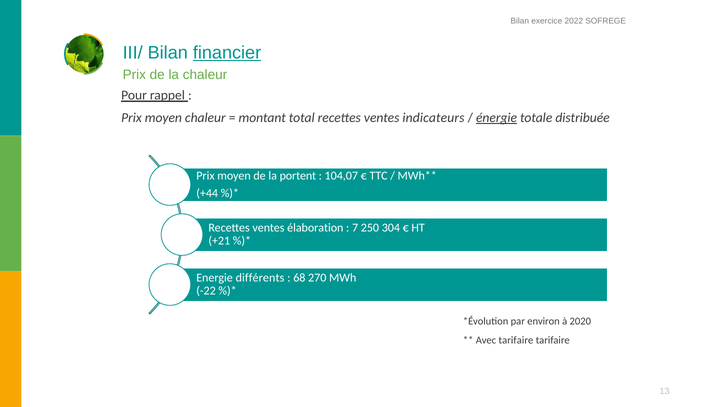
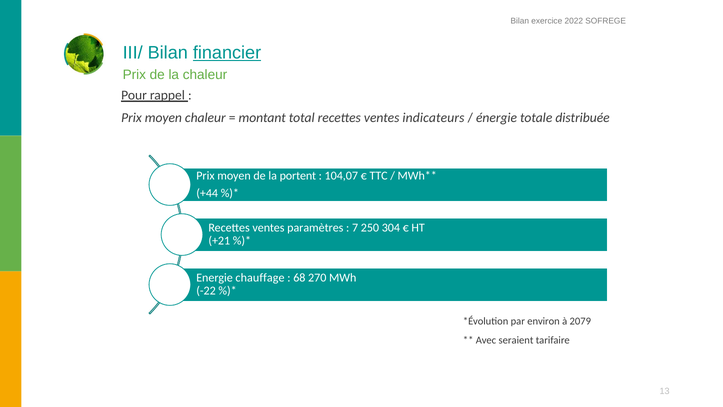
énergie underline: present -> none (497, 118)
élaboration: élaboration -> paramètres (315, 228)
différents: différents -> chauffage (260, 278)
2020: 2020 -> 2079 (580, 321)
Avec tarifaire: tarifaire -> seraient (516, 340)
